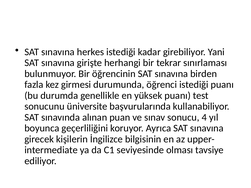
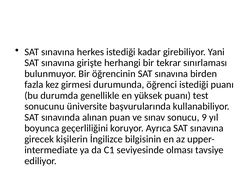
4: 4 -> 9 (204, 117)
